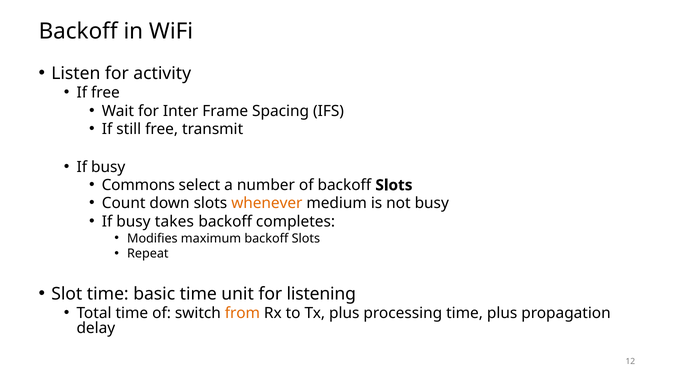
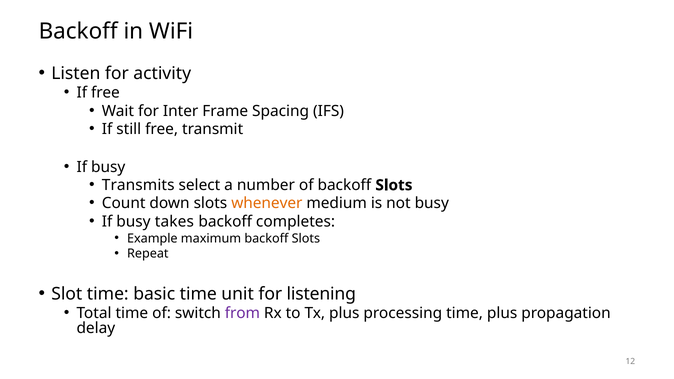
Commons: Commons -> Transmits (138, 185)
Modifies: Modifies -> Example (152, 238)
from colour: orange -> purple (242, 313)
